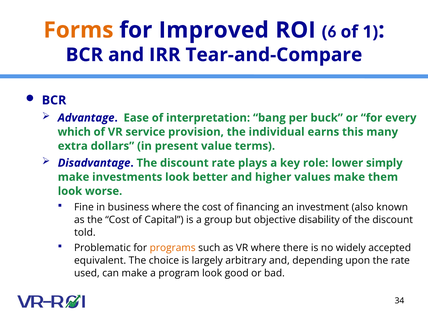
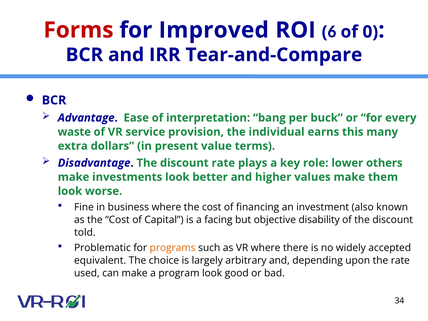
Forms colour: orange -> red (78, 30)
1: 1 -> 0 (370, 32)
which: which -> waste (74, 132)
simply: simply -> others (384, 163)
group: group -> facing (218, 220)
